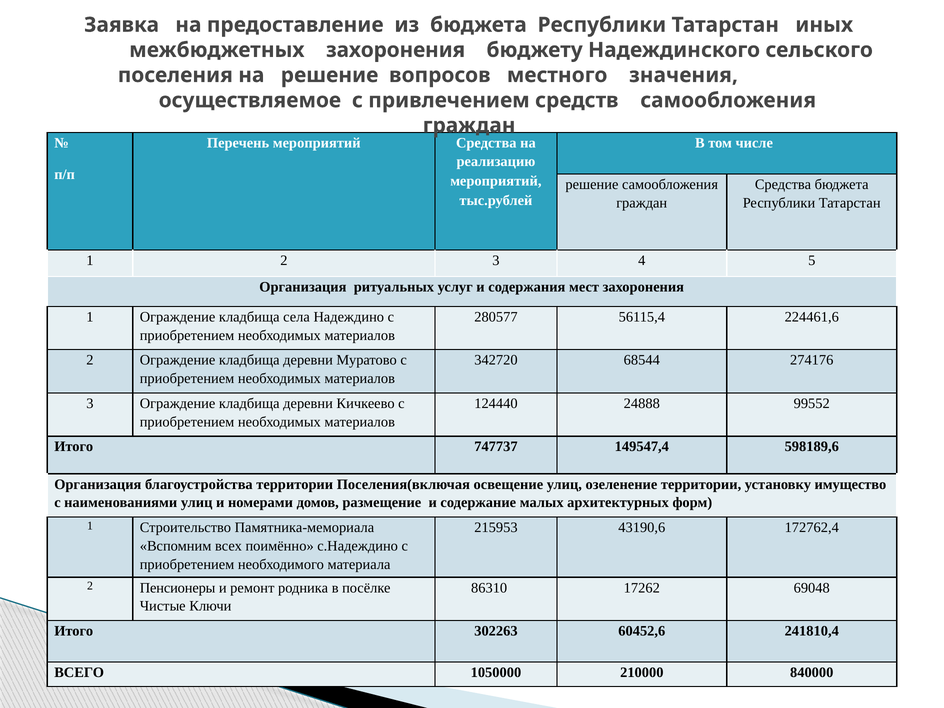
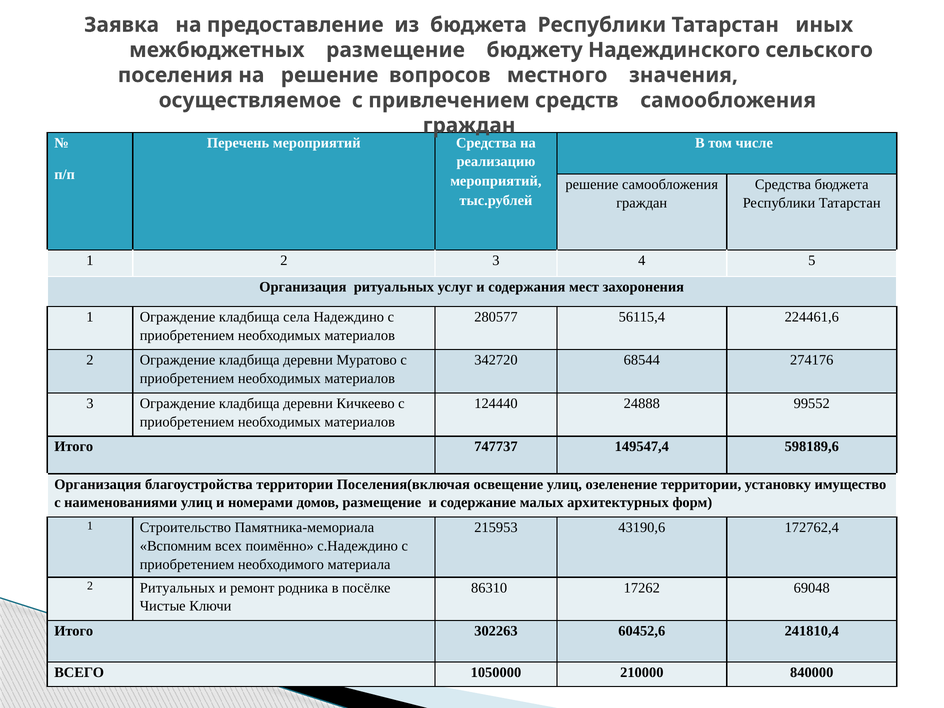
межбюджетных захоронения: захоронения -> размещение (395, 50)
2 Пенсионеры: Пенсионеры -> Ритуальных (177, 588)
